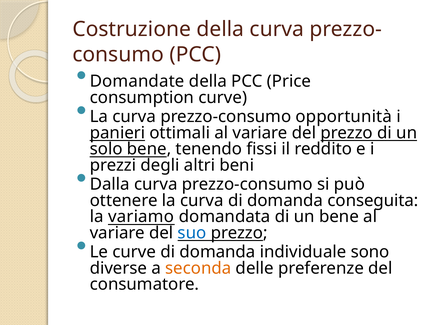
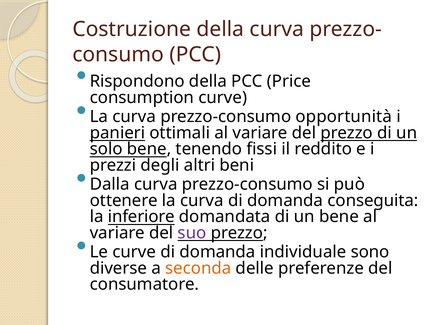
Domandate: Domandate -> Rispondono (137, 82)
variamo: variamo -> inferiore (141, 217)
suo colour: blue -> purple (192, 233)
